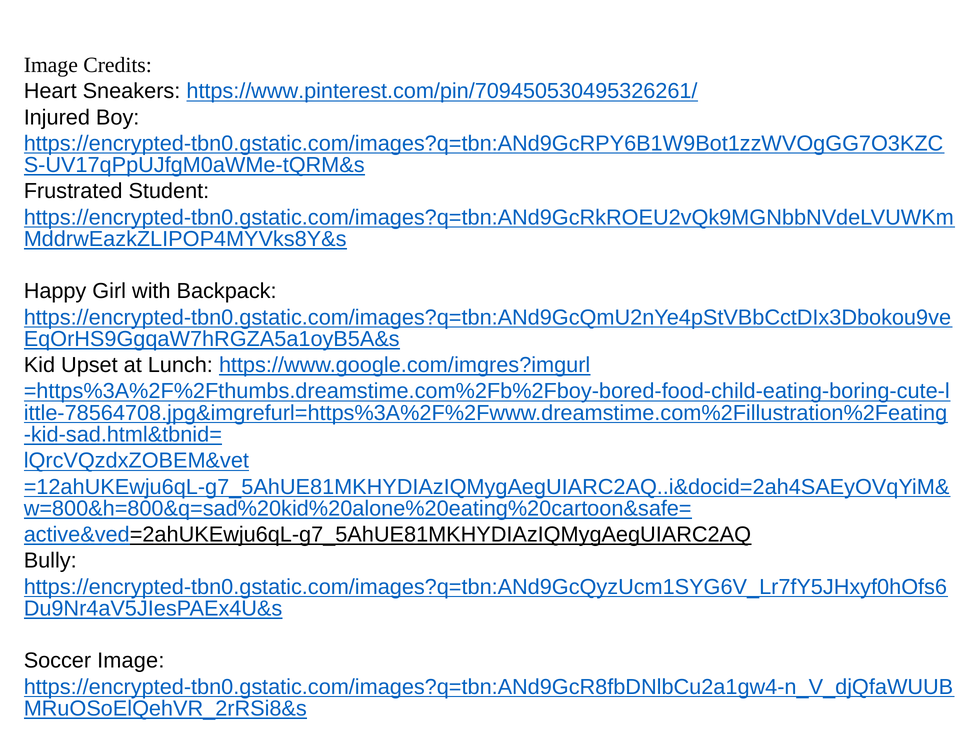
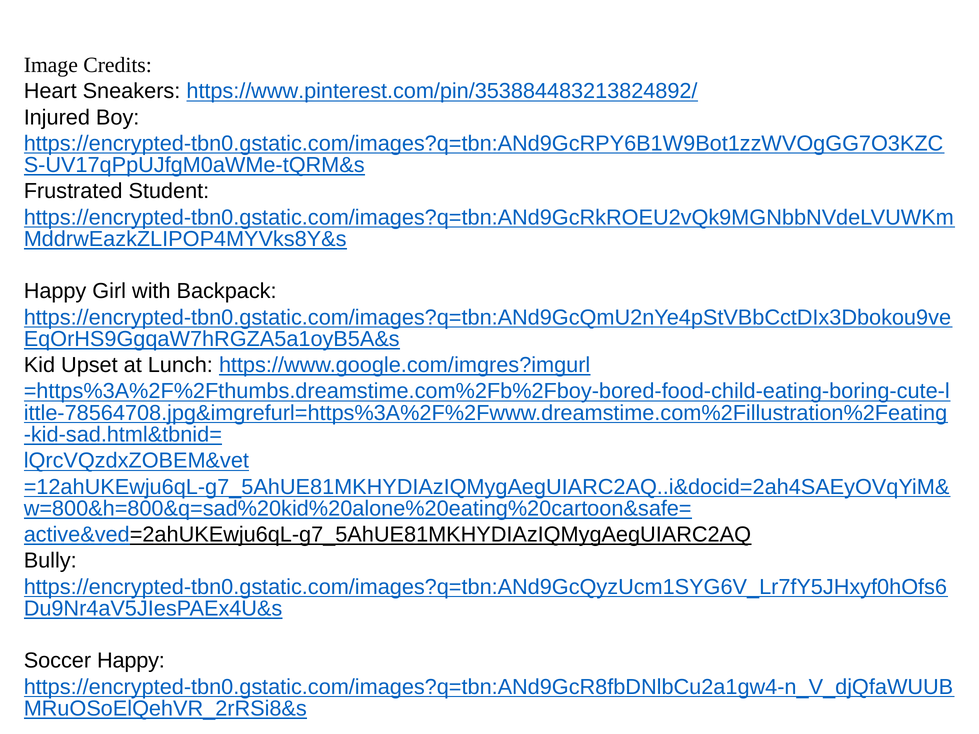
https://www.pinterest.com/pin/709450530495326261/: https://www.pinterest.com/pin/709450530495326261/ -> https://www.pinterest.com/pin/353884483213824892/ (442, 91)
Soccer Image: Image -> Happy (131, 661)
